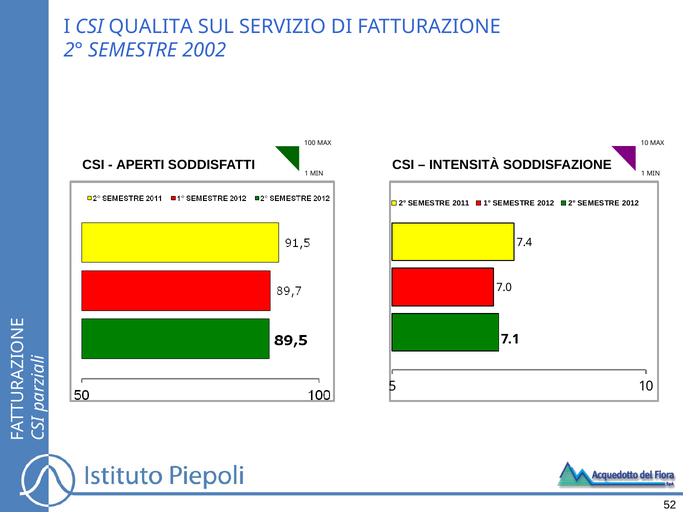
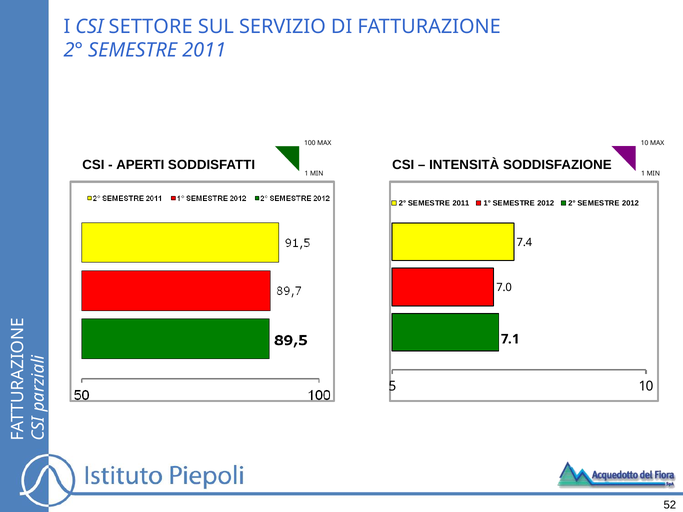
QUALITA: QUALITA -> SETTORE (151, 26)
2002: 2002 -> 2011 (204, 50)
